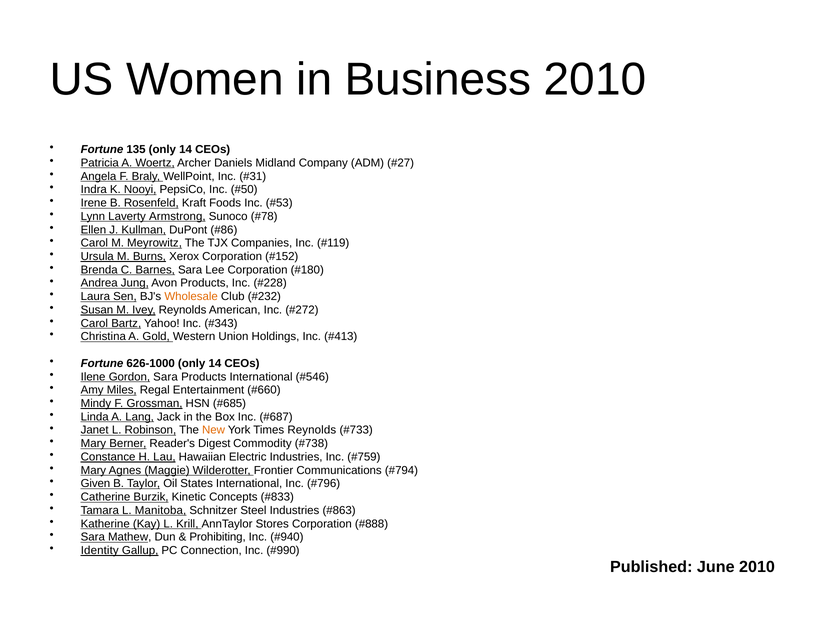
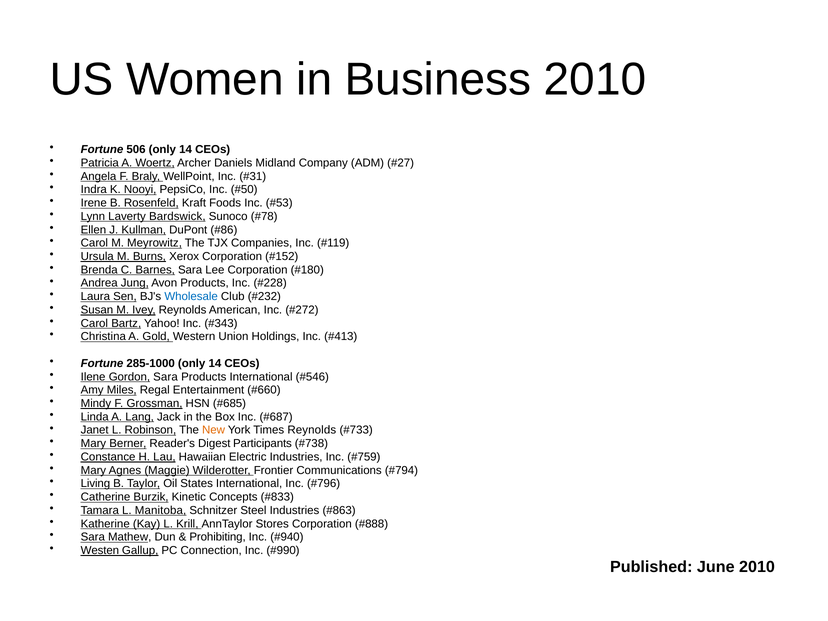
135: 135 -> 506 (136, 150)
Armstrong: Armstrong -> Bardswick (177, 216)
Wholesale colour: orange -> blue (191, 297)
626-1000: 626-1000 -> 285-1000 (151, 363)
Commodity: Commodity -> Participants (262, 444)
Given: Given -> Living (95, 484)
Identity: Identity -> Westen (100, 550)
